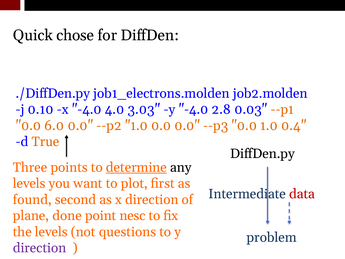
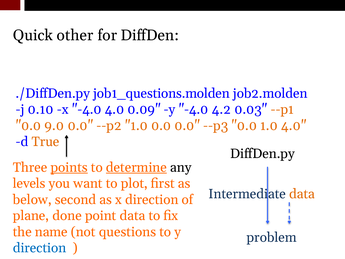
chose: chose -> other (75, 35)
job1_electrons.molden: job1_electrons.molden -> job1_questions.molden (161, 93)
3.03: 3.03 -> 0.09 (144, 109)
2.8: 2.8 -> 4.2 (221, 109)
6.0: 6.0 -> 9.0 (54, 125)
1.0 0.4: 0.4 -> 4.0 (294, 125)
points underline: none -> present (69, 167)
data colour: red -> orange (302, 194)
found: found -> below (32, 199)
point nesc: nesc -> data (132, 216)
the levels: levels -> name (51, 232)
direction colour: purple -> blue (40, 248)
